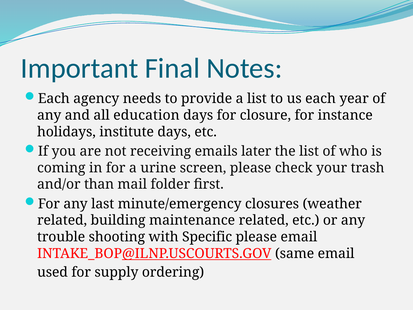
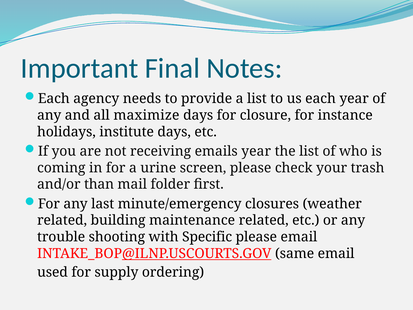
education: education -> maximize (146, 115)
emails later: later -> year (256, 151)
